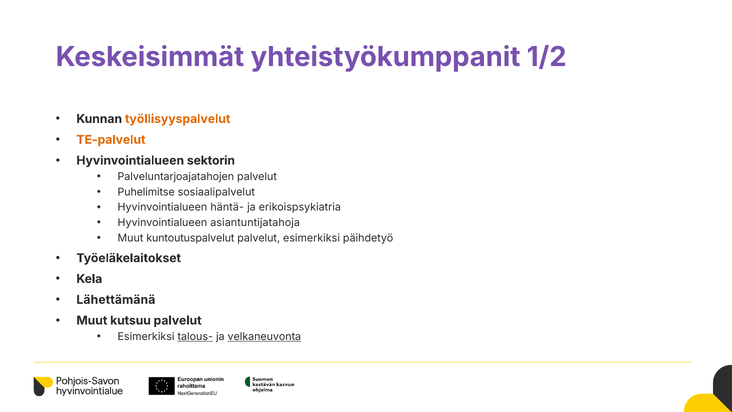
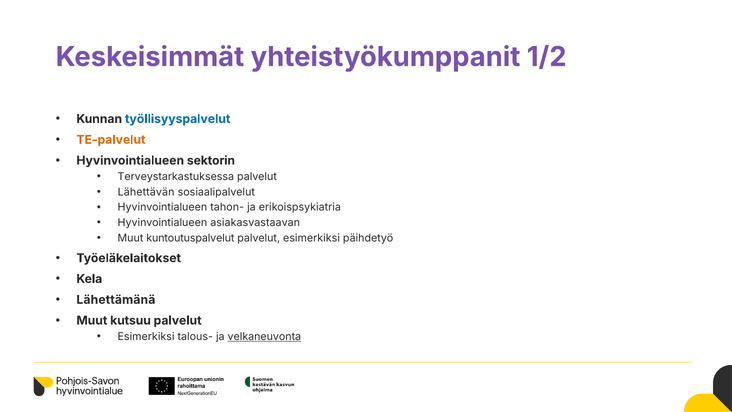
työllisyyspalvelut colour: orange -> blue (178, 119)
Palveluntarjoajatahojen: Palveluntarjoajatahojen -> Terveystarkastuksessa (176, 177)
Puhelimitse: Puhelimitse -> Lähettävän (146, 192)
häntä-: häntä- -> tahon- (227, 207)
asiantuntijatahoja: asiantuntijatahoja -> asiakasvastaavan (255, 223)
talous- underline: present -> none (195, 337)
